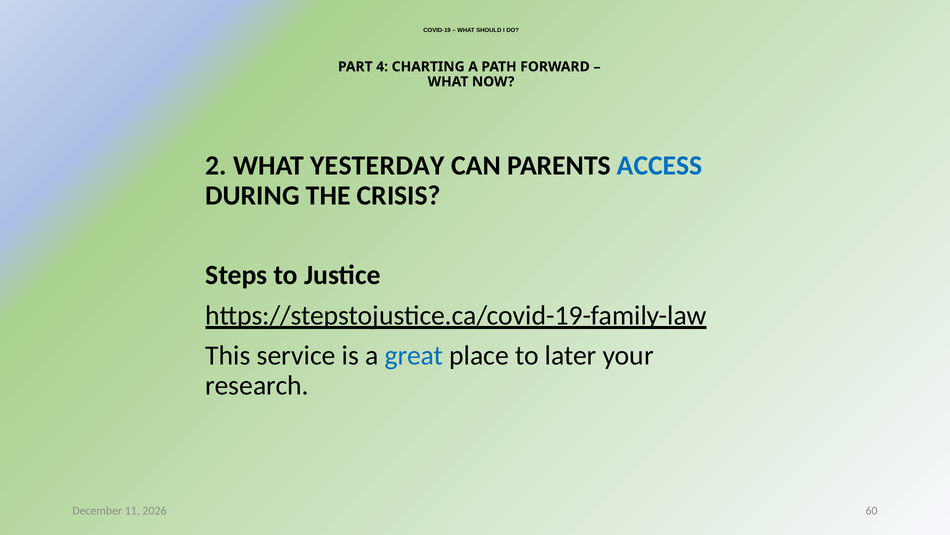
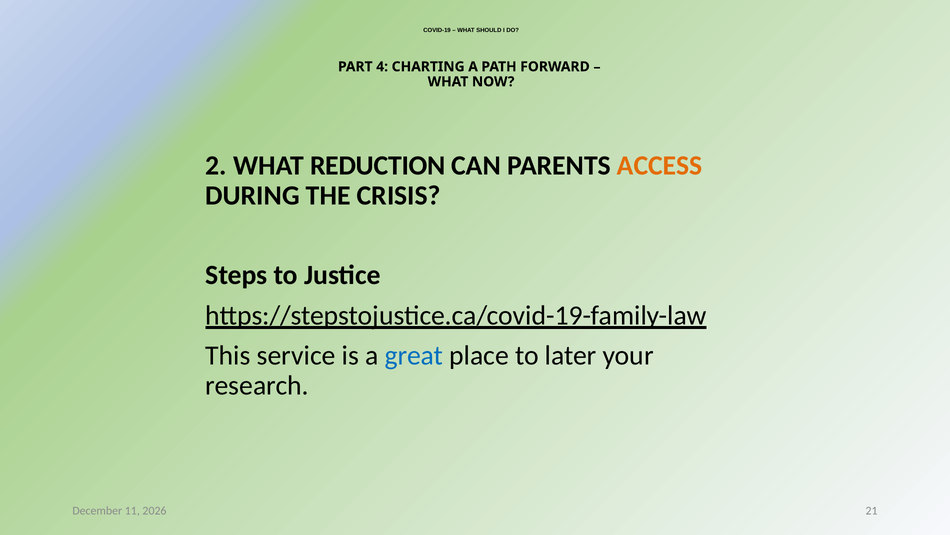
YESTERDAY: YESTERDAY -> REDUCTION (378, 166)
ACCESS colour: blue -> orange (660, 166)
60: 60 -> 21 (872, 510)
